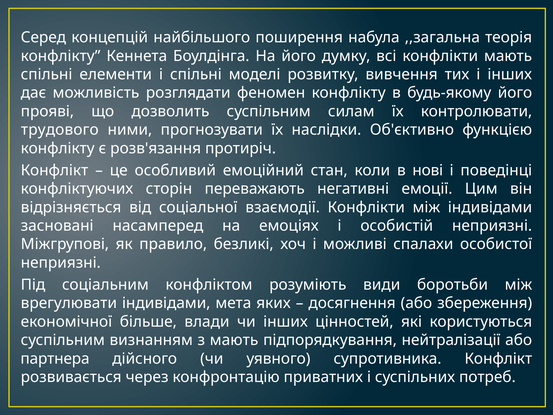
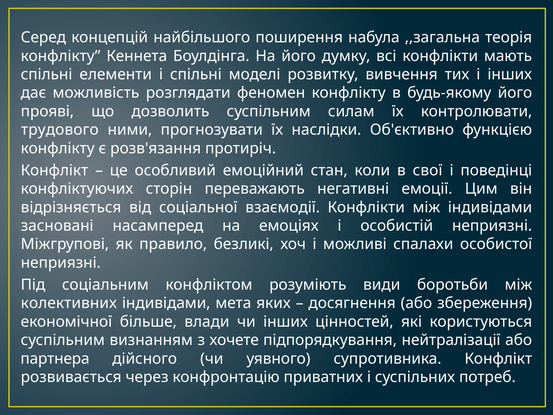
нові: нові -> свої (428, 170)
врегулювати: врегулювати -> колективних (69, 303)
з мають: мають -> хочете (234, 340)
